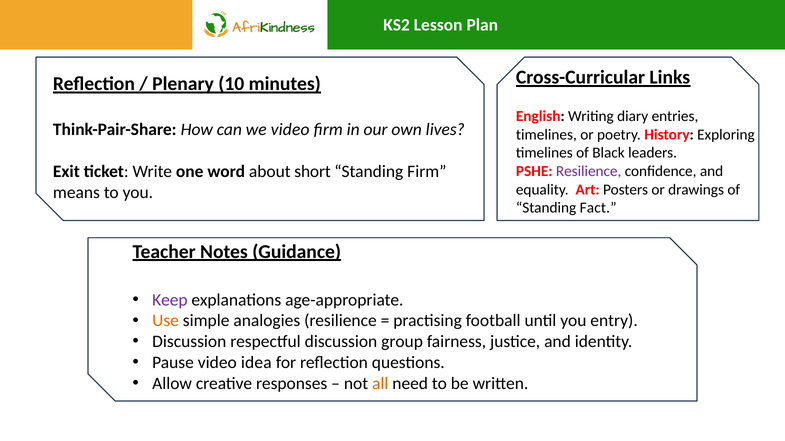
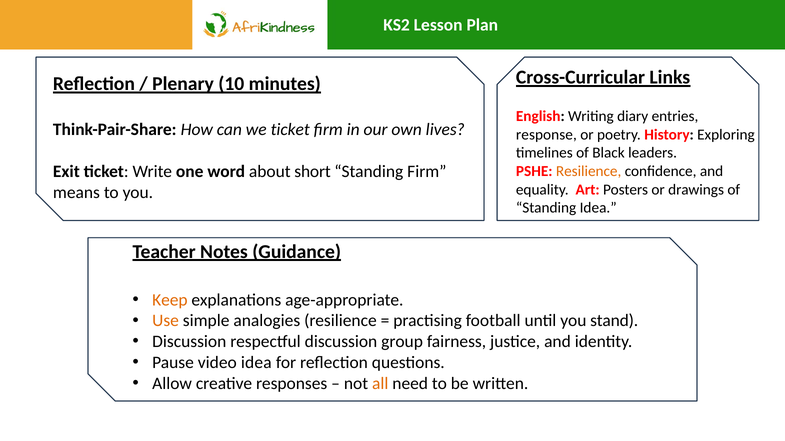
we video: video -> ticket (290, 130)
timelines: timelines -> response (546, 135)
Resilience colour: purple -> orange (589, 171)
Standing Fact: Fact -> Idea (598, 208)
Keep colour: purple -> orange (170, 300)
entry: entry -> stand (614, 321)
